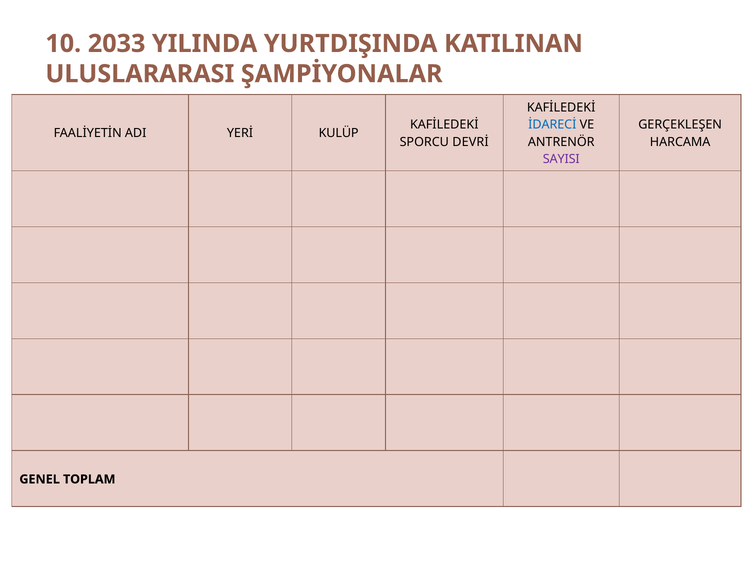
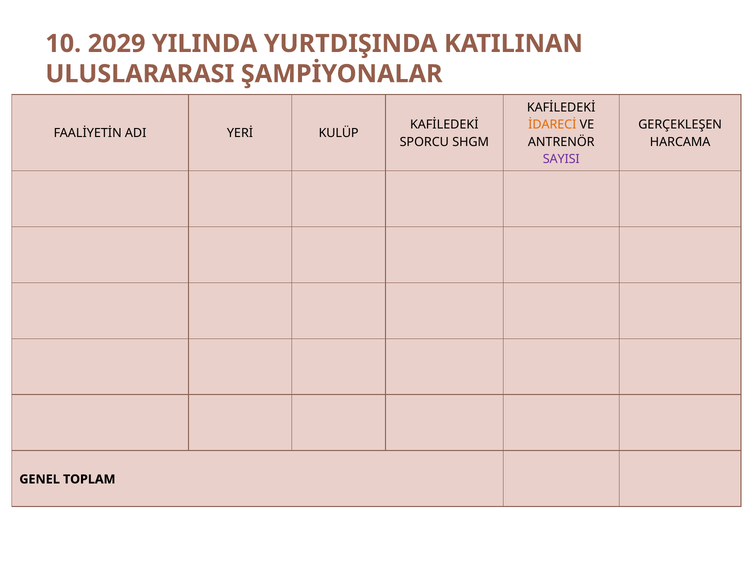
2033: 2033 -> 2029 (117, 44)
İDARECİ colour: blue -> orange (552, 125)
DEVRİ: DEVRİ -> SHGM (471, 142)
